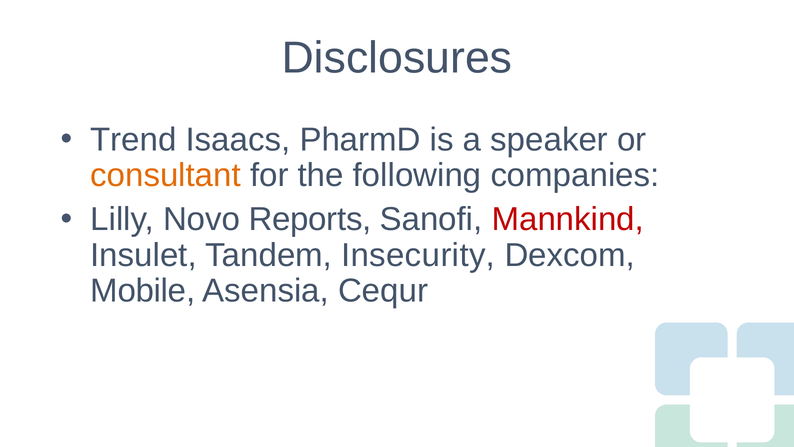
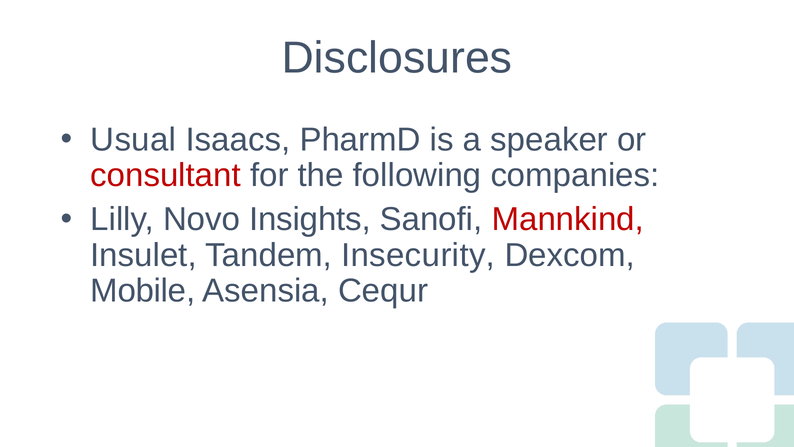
Trend: Trend -> Usual (133, 140)
consultant colour: orange -> red (166, 175)
Reports: Reports -> Insights (310, 219)
